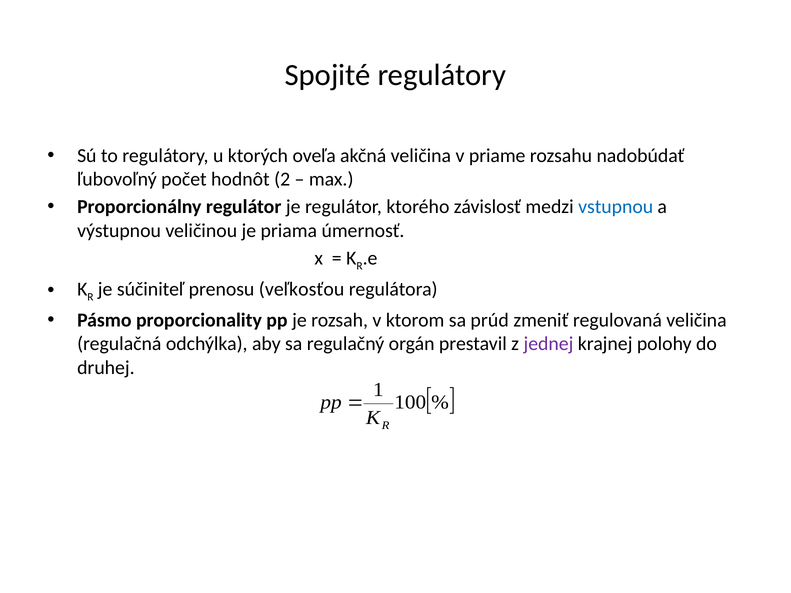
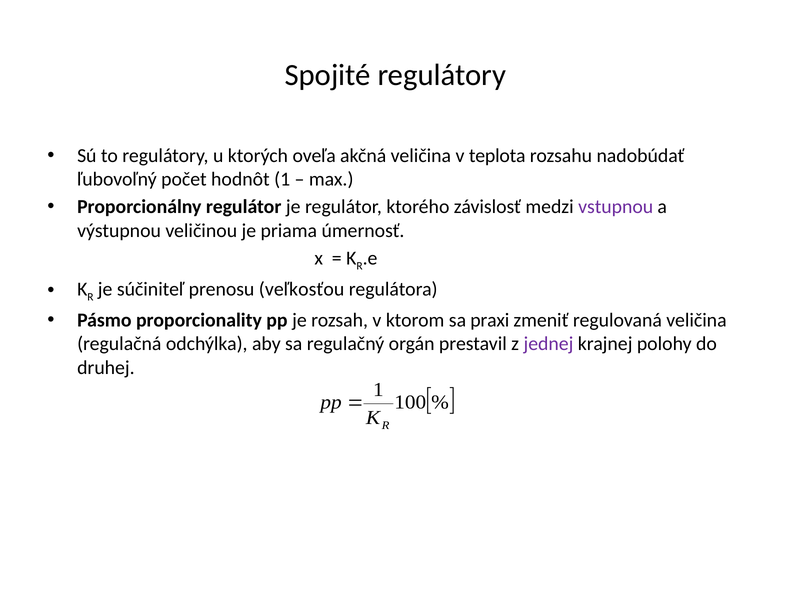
priame: priame -> teplota (497, 156)
hodnôt 2: 2 -> 1 (282, 179)
vstupnou colour: blue -> purple (616, 207)
prúd: prúd -> praxi (490, 320)
